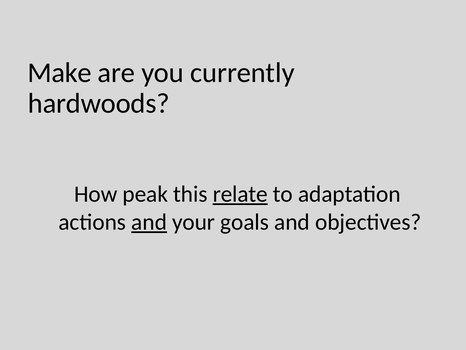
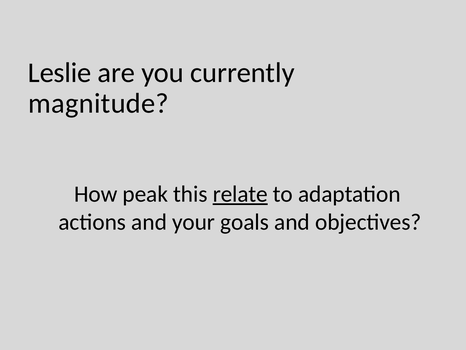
Make: Make -> Leslie (60, 73)
hardwoods: hardwoods -> magnitude (99, 103)
and underline: present -> none (149, 222)
